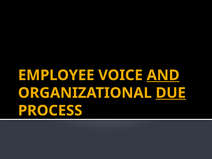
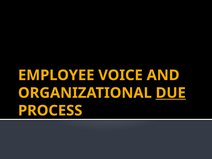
AND underline: present -> none (163, 75)
